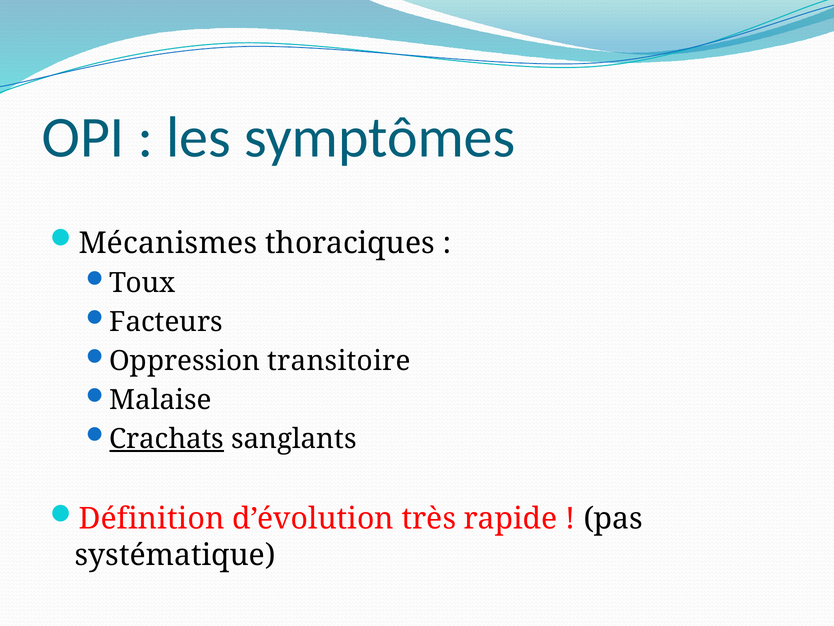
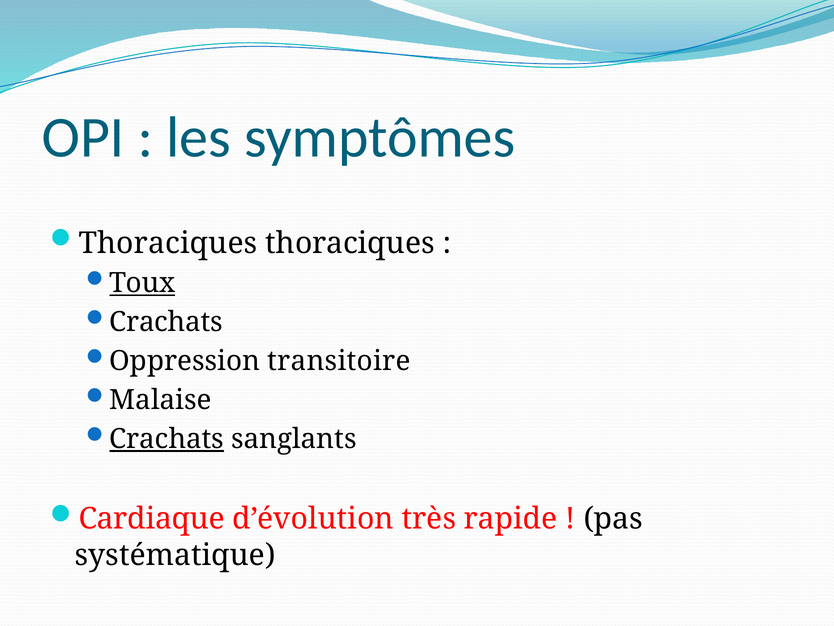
Mécanismes: Mécanismes -> Thoraciques (168, 243)
Toux underline: none -> present (142, 283)
Facteurs: Facteurs -> Crachats (166, 322)
Définition: Définition -> Cardiaque (152, 519)
